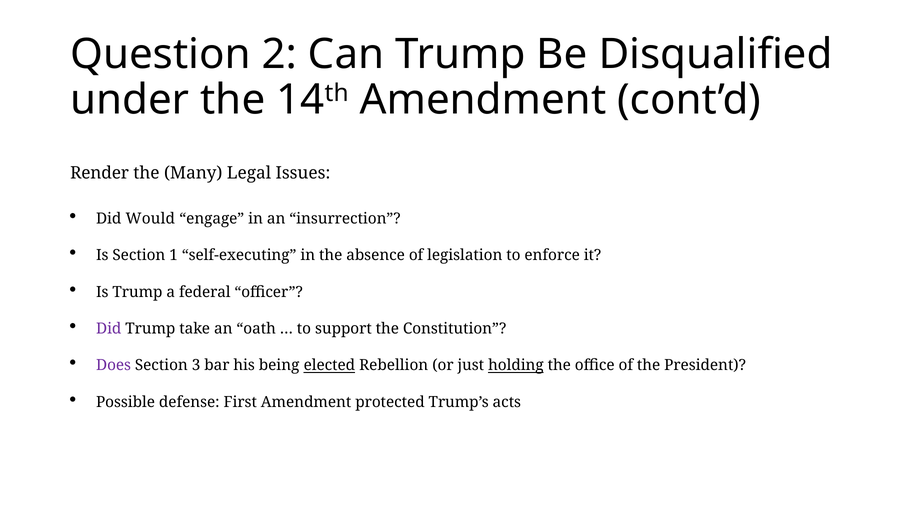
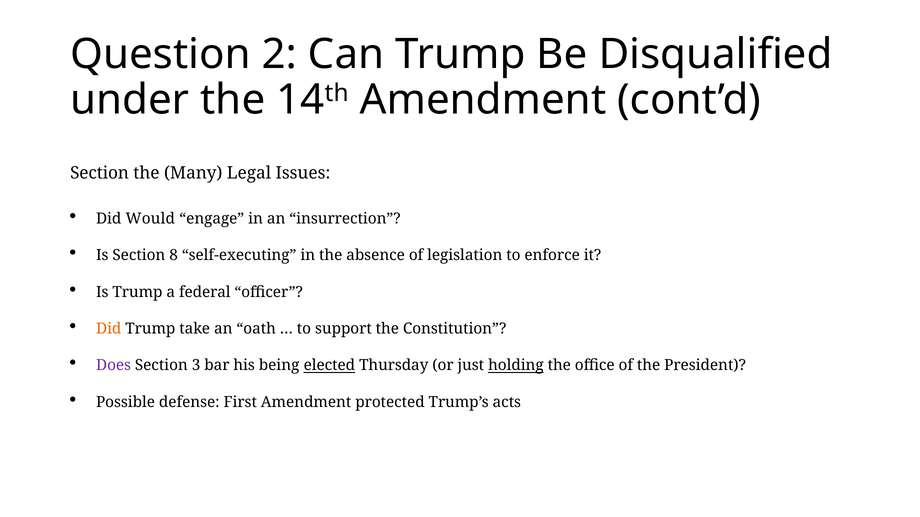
Render: Render -> Section (100, 173)
1: 1 -> 8 (174, 256)
Did colour: purple -> orange (109, 329)
Rebellion: Rebellion -> Thursday (394, 366)
